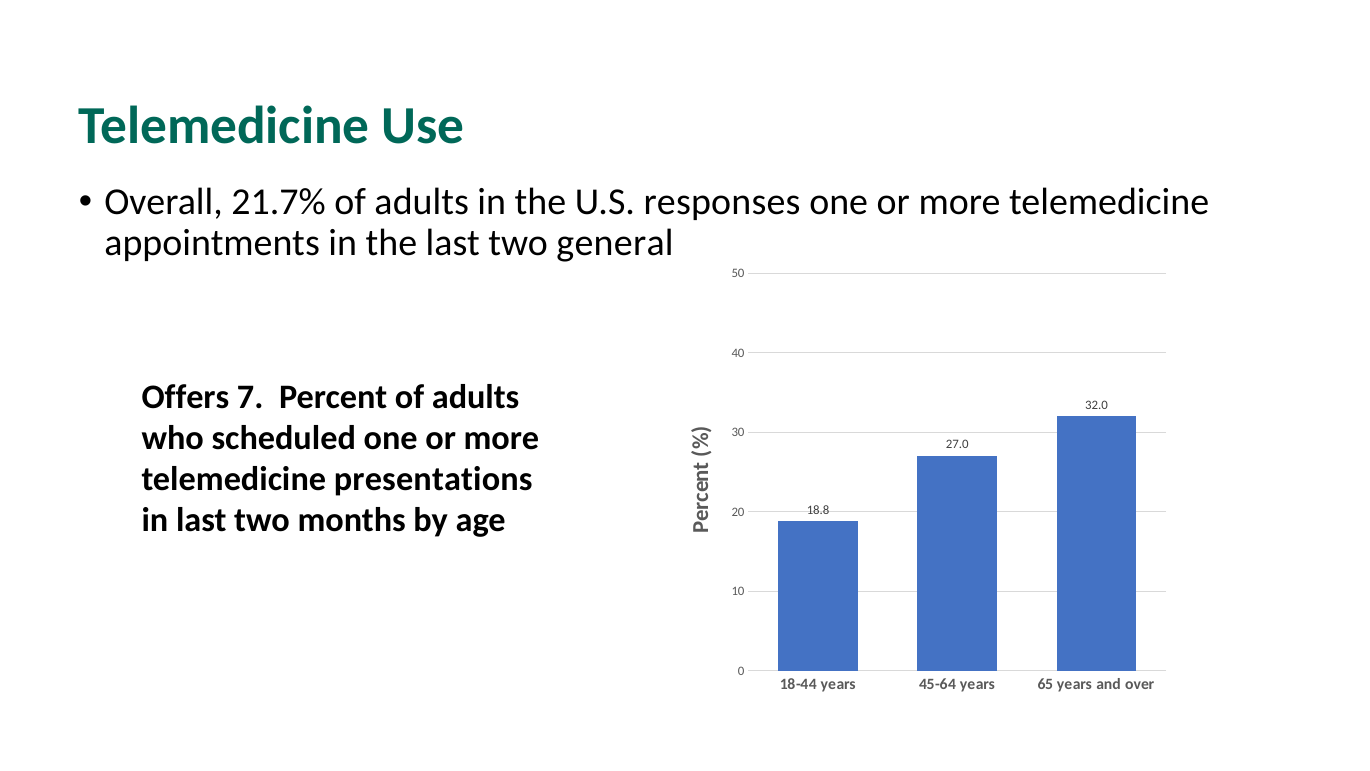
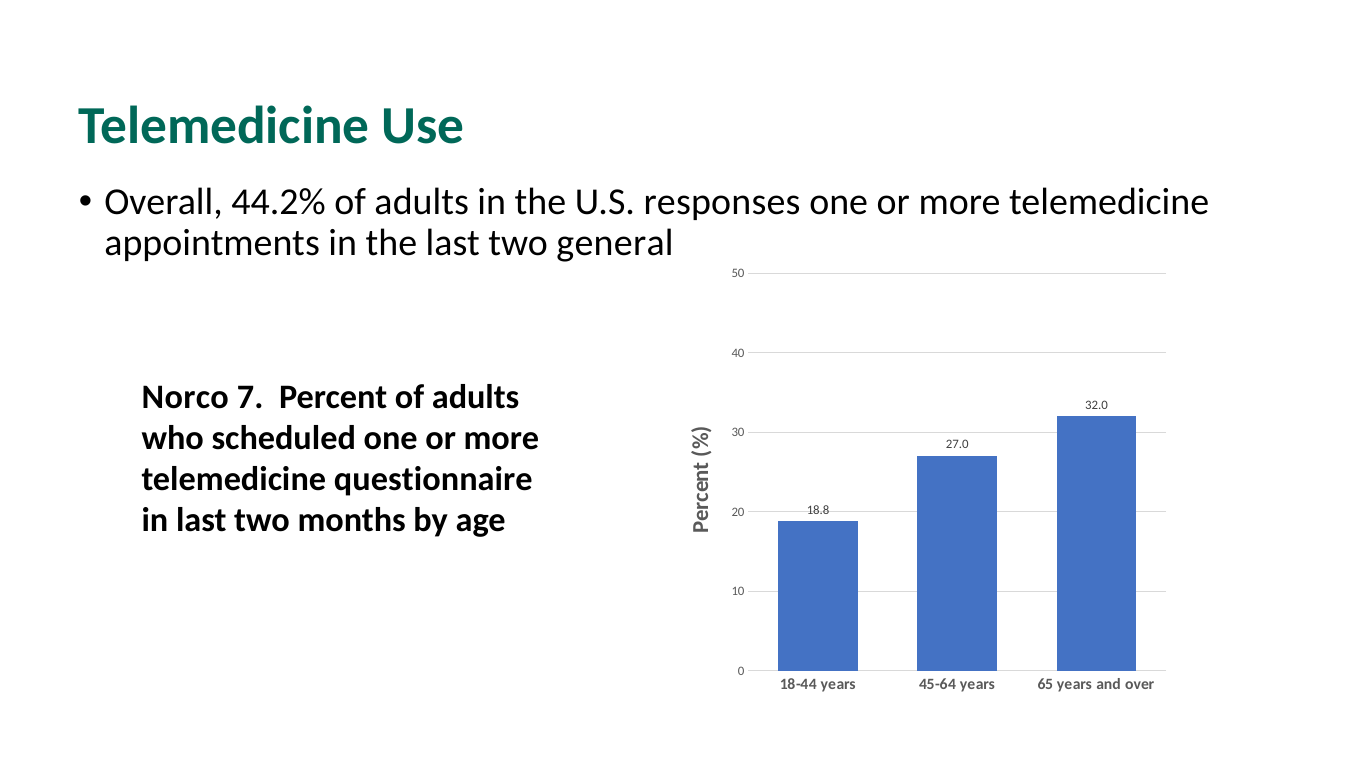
21.7%: 21.7% -> 44.2% (279, 202)
Offers: Offers -> Norco (185, 397)
presentations: presentations -> questionnaire (433, 479)
